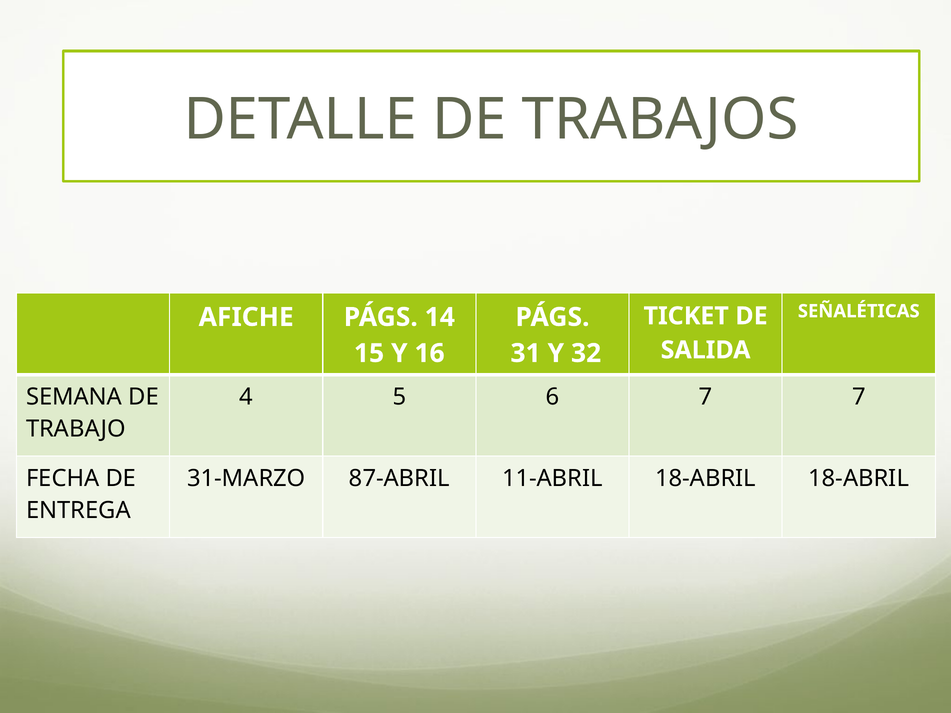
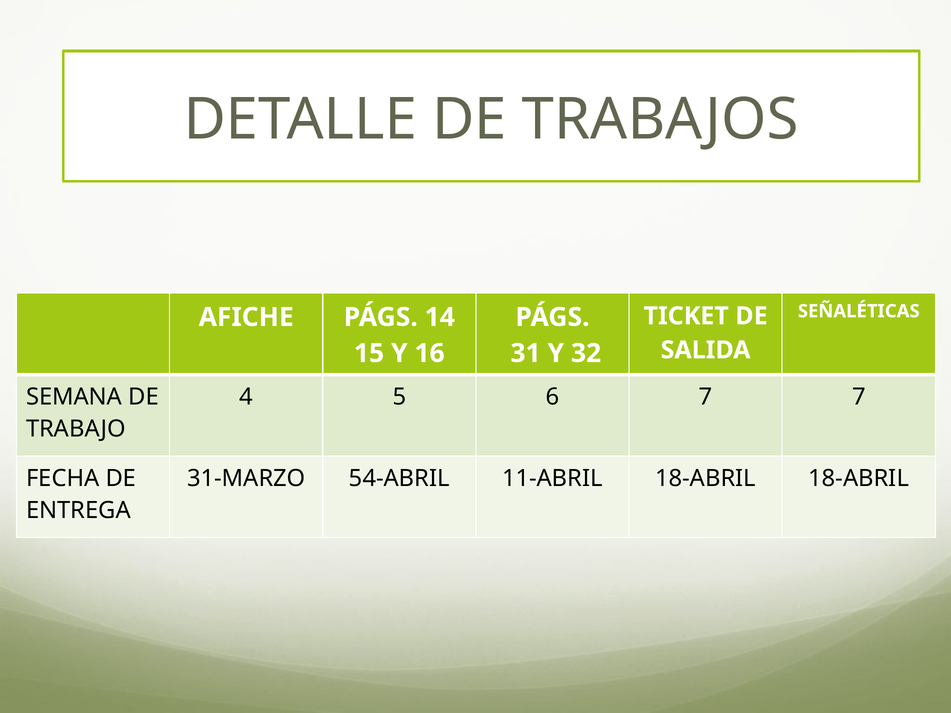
87-ABRIL: 87-ABRIL -> 54-ABRIL (399, 478)
